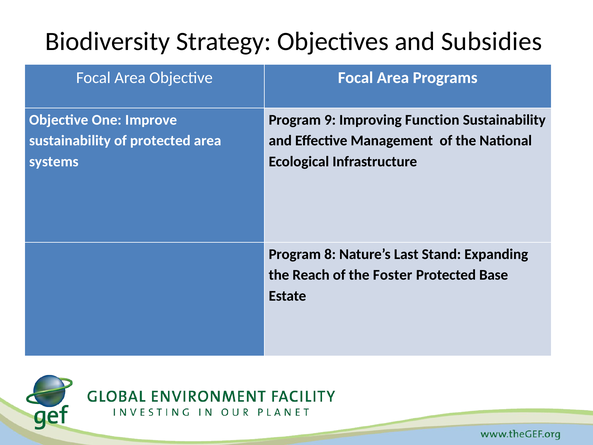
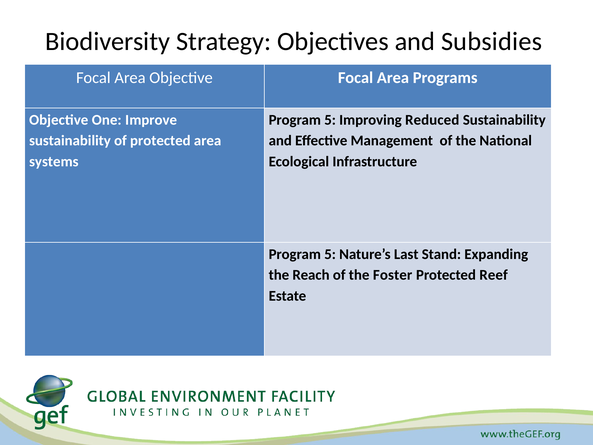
9: 9 -> 5 (330, 120)
Function: Function -> Reduced (432, 120)
8: 8 -> 5 (330, 254)
Base: Base -> Reef (494, 275)
